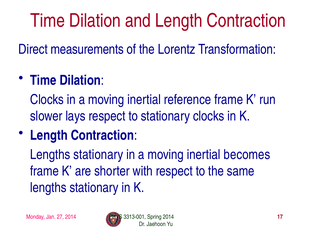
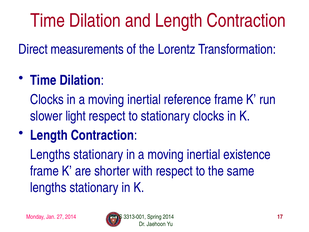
lays: lays -> light (76, 116)
becomes: becomes -> existence (247, 154)
